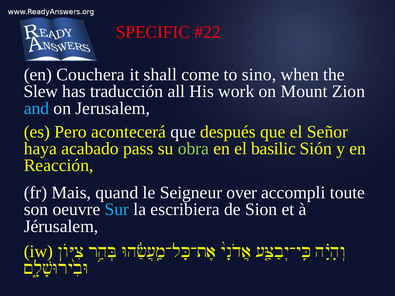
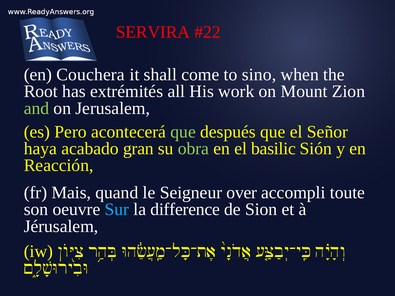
SPECIFIC: SPECIFIC -> SERVIRA (153, 32)
Slew: Slew -> Root (41, 91)
traducción: traducción -> extrémités (127, 91)
and colour: light blue -> light green (36, 108)
que colour: white -> light green (183, 132)
pass: pass -> gran (138, 149)
escribiera: escribiera -> difference (185, 210)
